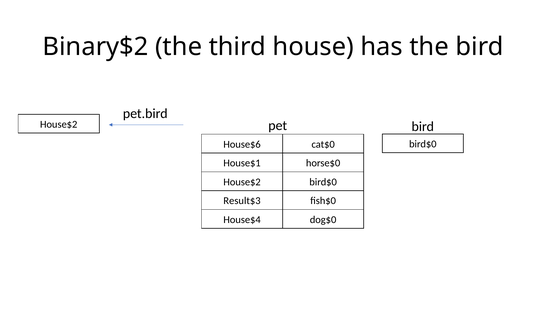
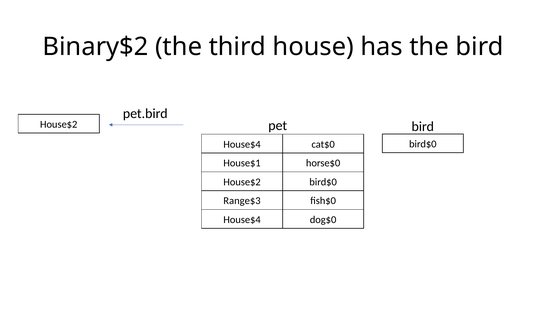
House$6: House$6 -> House$4 (242, 144)
Result$3: Result$3 -> Range$3 (242, 201)
